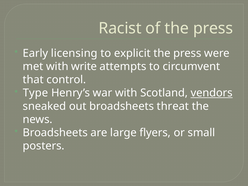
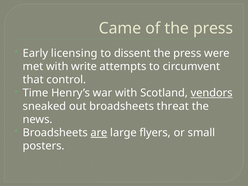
Racist: Racist -> Came (120, 28)
explicit: explicit -> dissent (132, 53)
Type: Type -> Time (36, 93)
are underline: none -> present (99, 133)
